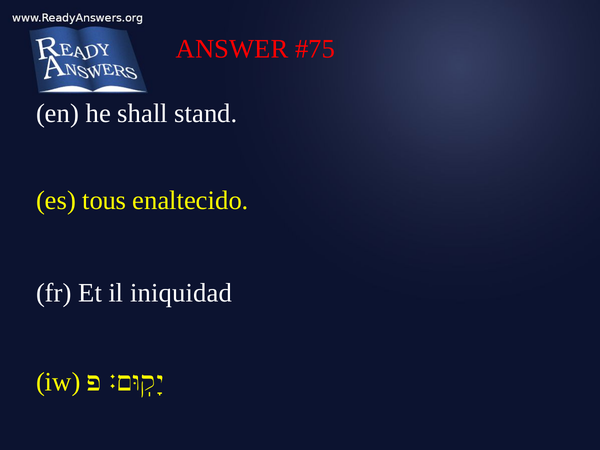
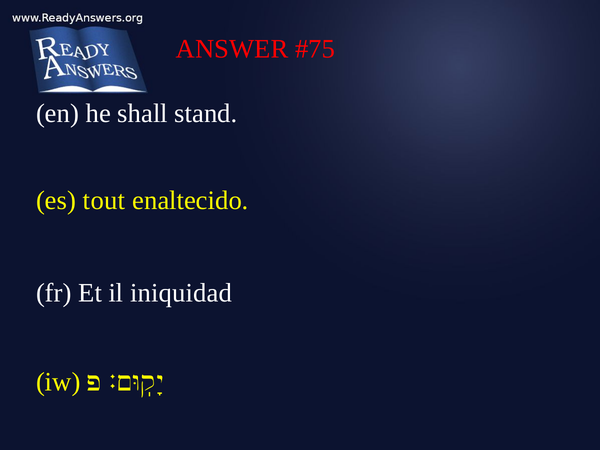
tous: tous -> tout (104, 200)
